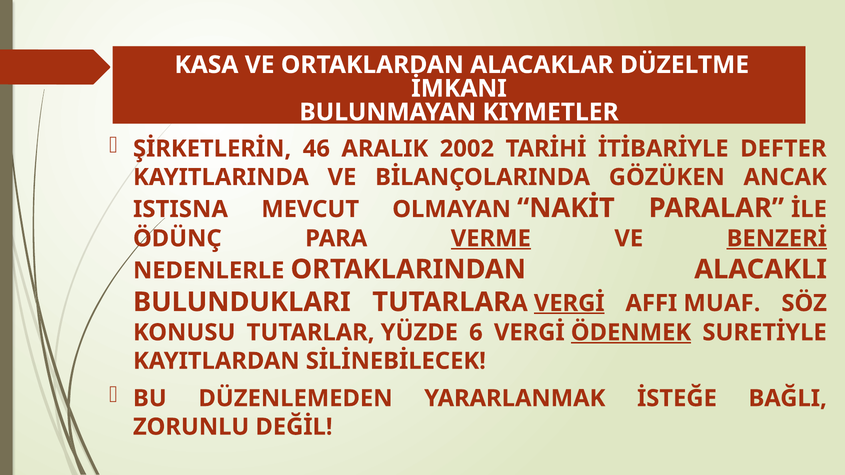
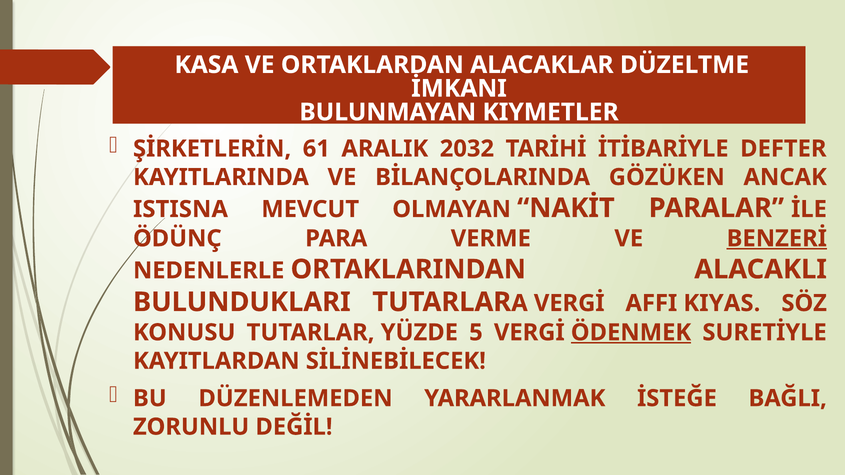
46: 46 -> 61 (316, 149)
2002: 2002 -> 2032 (467, 149)
VERME underline: present -> none (491, 239)
VERGİ underline: present -> none (569, 303)
MUAF: MUAF -> KIYAS (722, 303)
6: 6 -> 5 (476, 333)
